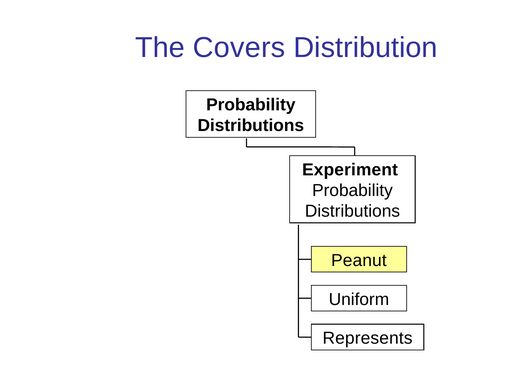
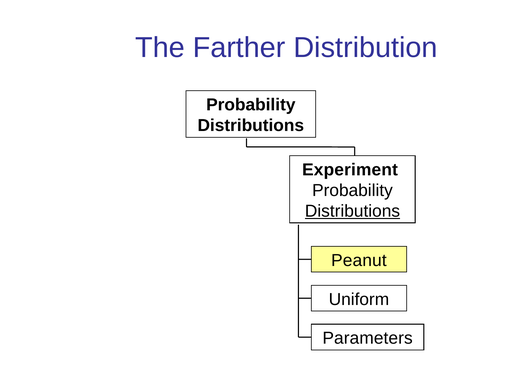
Covers: Covers -> Farther (239, 48)
Distributions underline: none -> present (352, 211)
Represents: Represents -> Parameters (368, 338)
